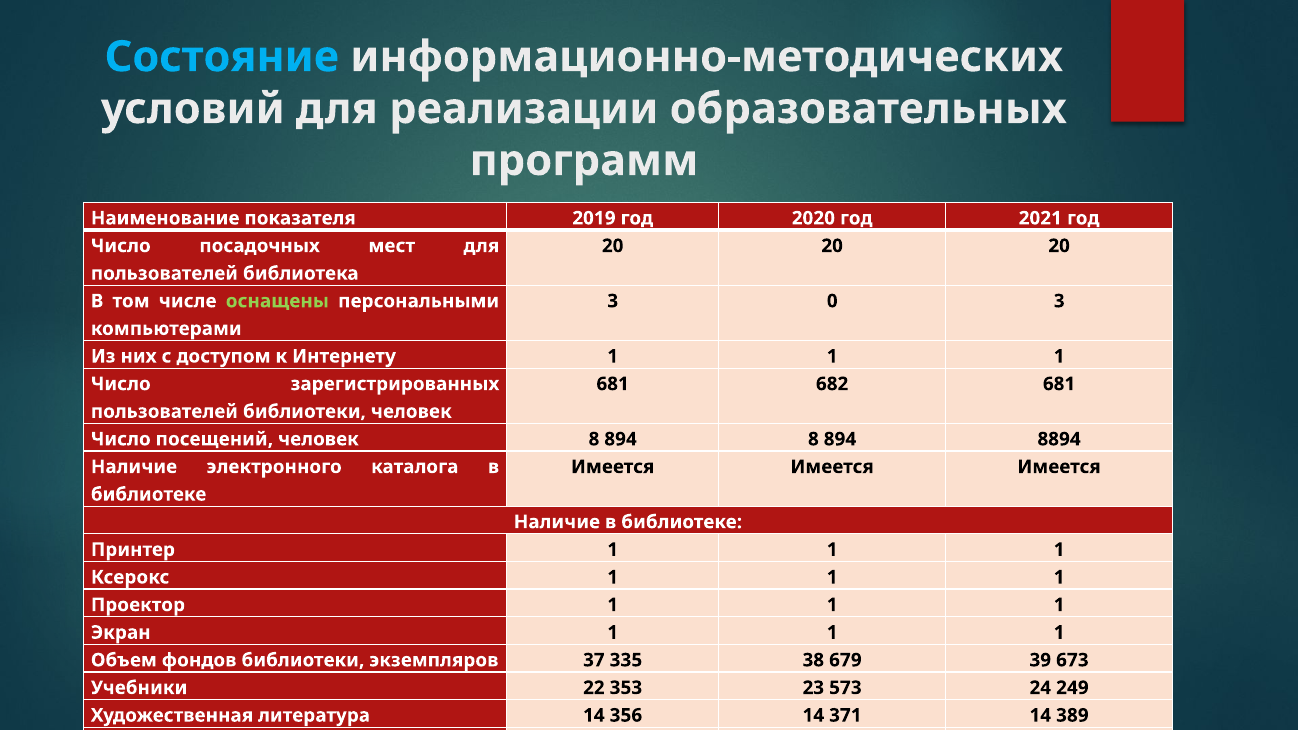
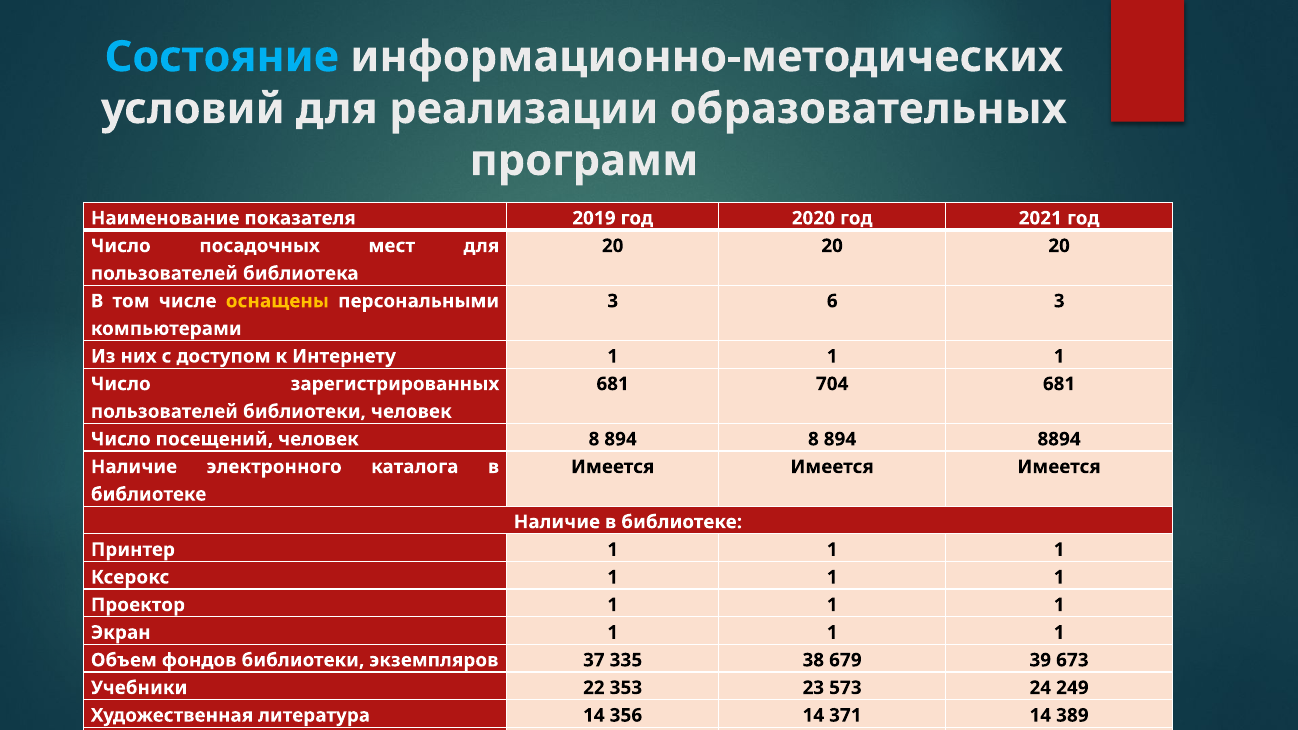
оснащены colour: light green -> yellow (277, 301)
0: 0 -> 6 (832, 301)
682: 682 -> 704 (832, 384)
